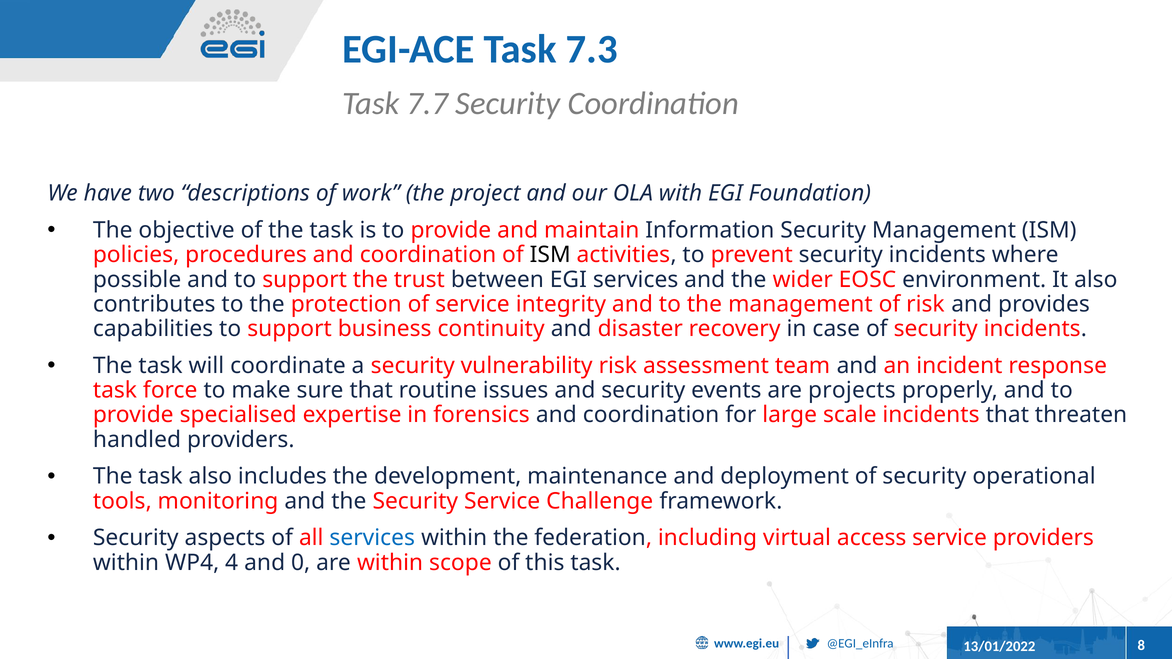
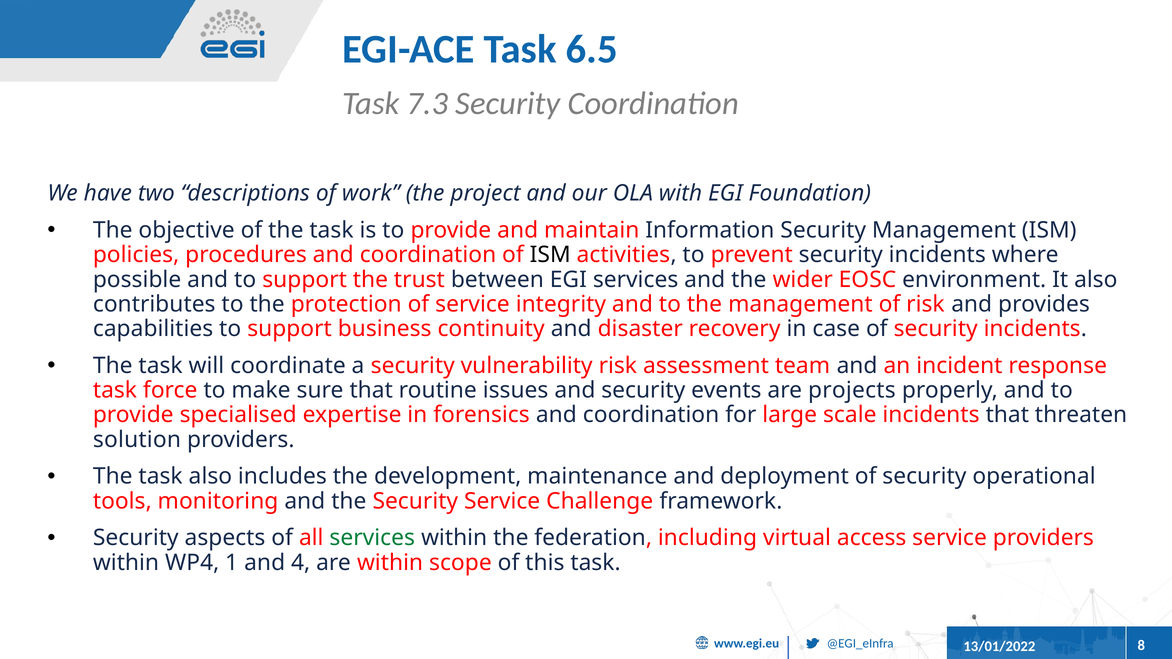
7.3: 7.3 -> 6.5 (592, 49)
7.7: 7.7 -> 7.3 (428, 104)
handled: handled -> solution (137, 440)
services colour: blue -> green (372, 538)
4: 4 -> 1 (232, 563)
0: 0 -> 4 (301, 563)
